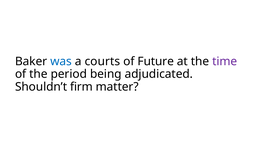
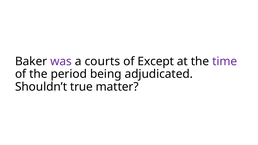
was colour: blue -> purple (61, 61)
Future: Future -> Except (156, 61)
firm: firm -> true (81, 87)
